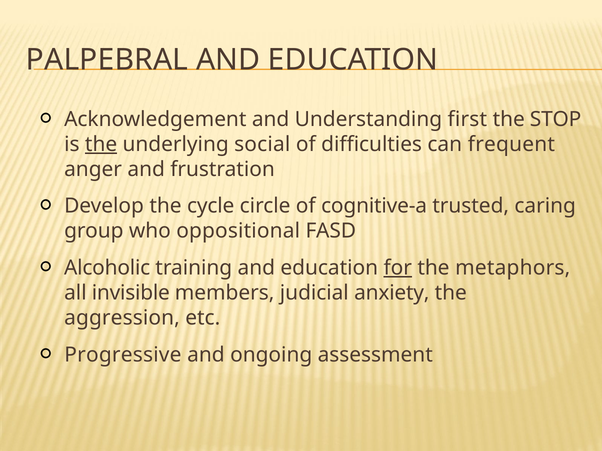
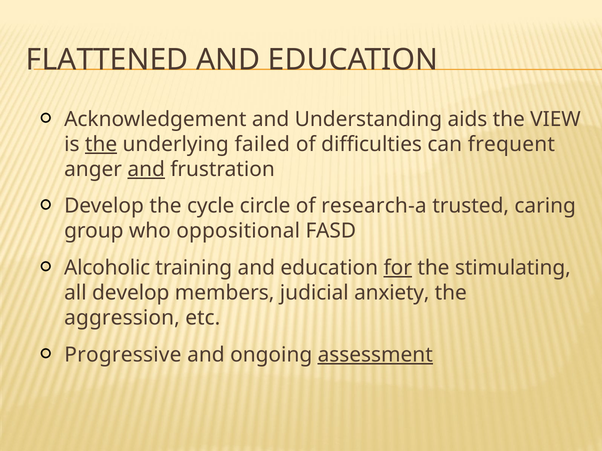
PALPEBRAL: PALPEBRAL -> FLATTENED (107, 60)
first: first -> aids (467, 119)
STOP: STOP -> VIEW (556, 119)
social: social -> failed (262, 144)
and underline: none -> present (146, 169)
cognitive-a: cognitive-a -> research-a (374, 206)
metaphors: metaphors -> stimulating (513, 268)
all invisible: invisible -> develop (131, 293)
assessment underline: none -> present (375, 355)
